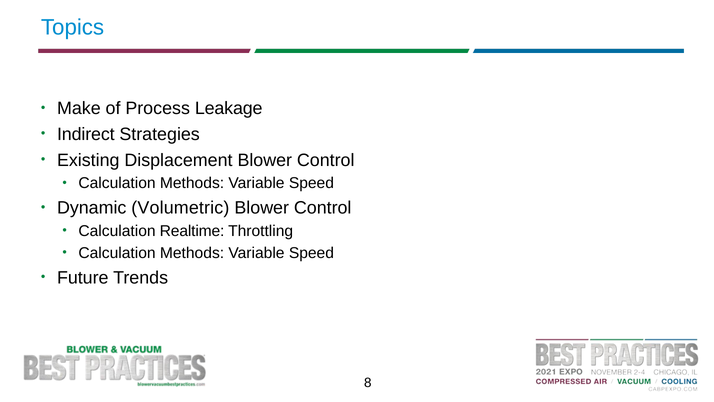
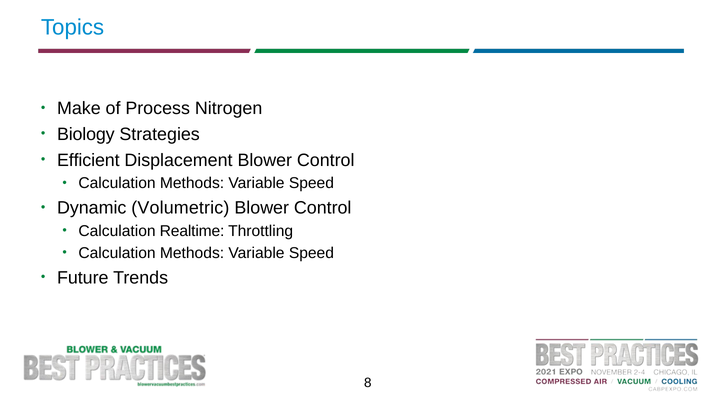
Leakage: Leakage -> Nitrogen (229, 108)
Indirect: Indirect -> Biology (86, 134)
Existing: Existing -> Efficient (88, 160)
